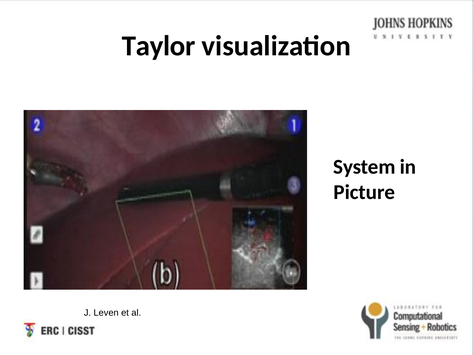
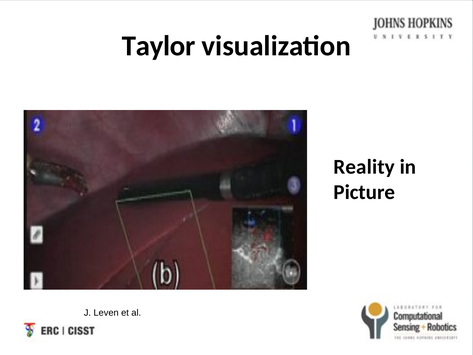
System: System -> Reality (364, 167)
